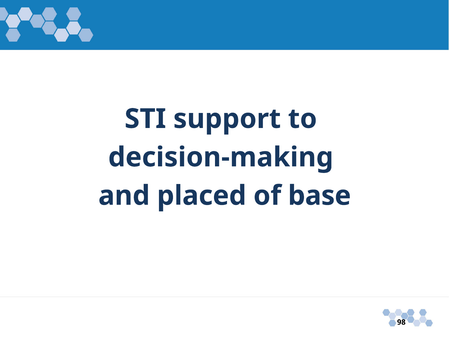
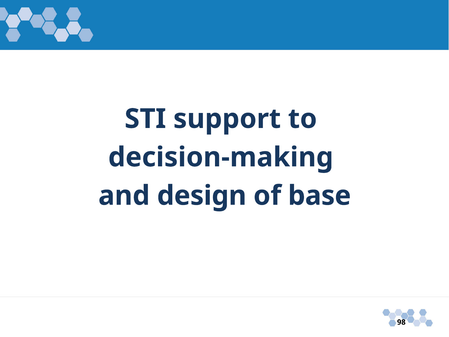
placed: placed -> design (202, 196)
